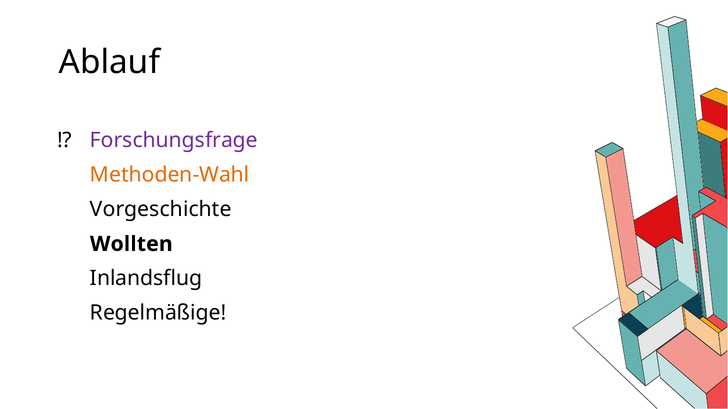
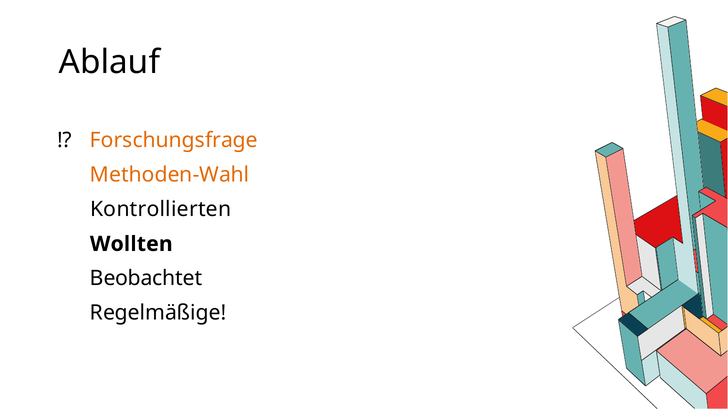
Forschungsfrage colour: purple -> orange (174, 141)
Vorgeschichte: Vorgeschichte -> Kontrollierten (161, 210)
Inlandsflug: Inlandsflug -> Beobachtet (146, 279)
